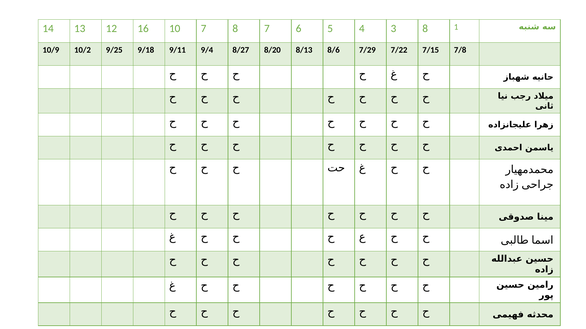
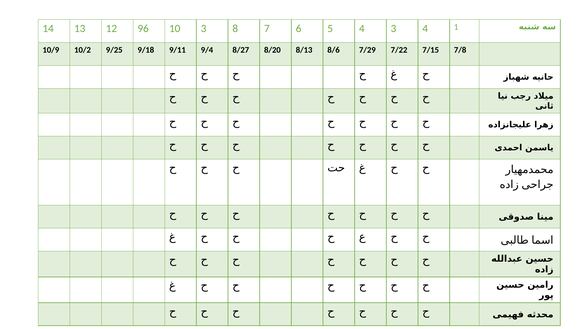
16: 16 -> 96 (143, 29)
10 7: 7 -> 3 (204, 29)
3 8: 8 -> 4 (425, 29)
